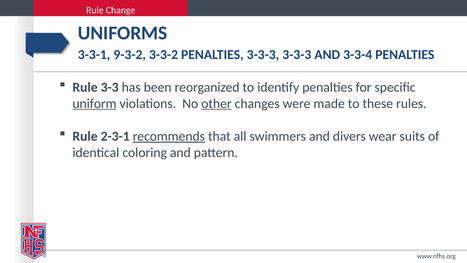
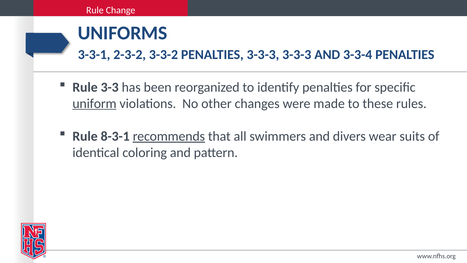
9-3-2: 9-3-2 -> 2-3-2 (130, 54)
other underline: present -> none (216, 103)
2-3-1: 2-3-1 -> 8-3-1 (115, 136)
